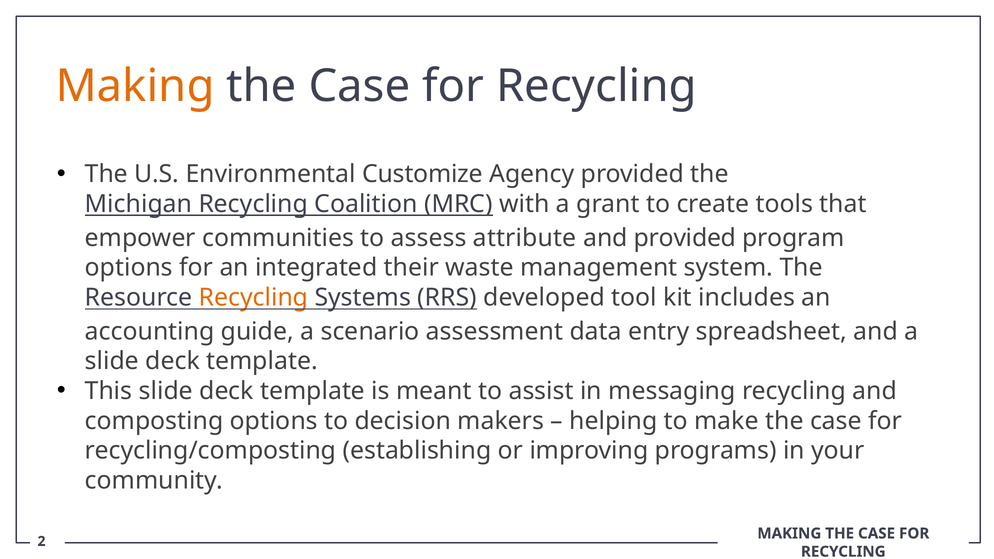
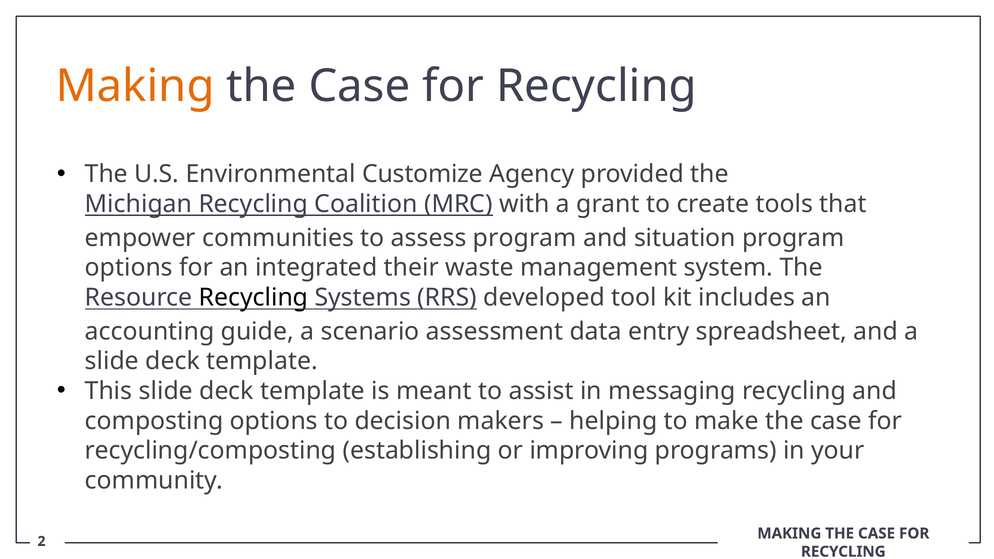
assess attribute: attribute -> program (525, 238)
and provided: provided -> situation (685, 238)
Recycling colour: orange -> black (254, 298)
